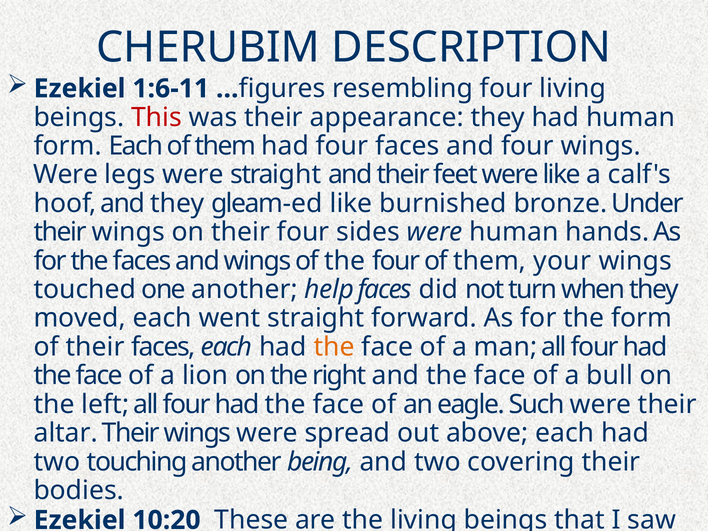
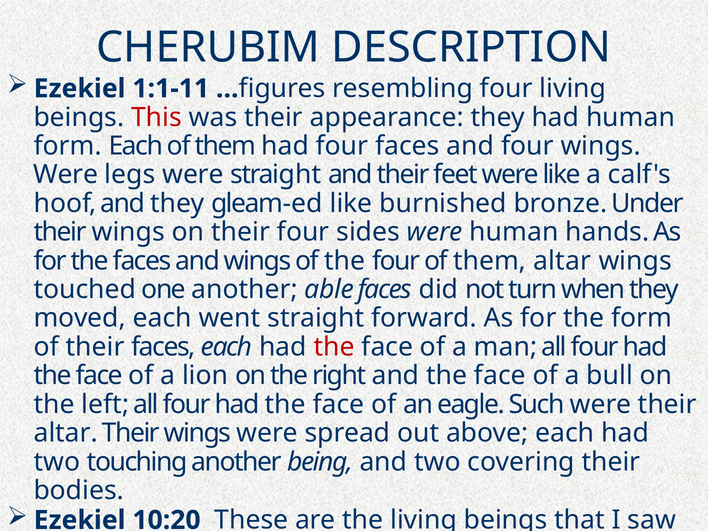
1:6-11: 1:6-11 -> 1:1-11 (171, 89)
them your: your -> altar (562, 261)
help: help -> able (329, 290)
the colour: orange -> red (334, 347)
